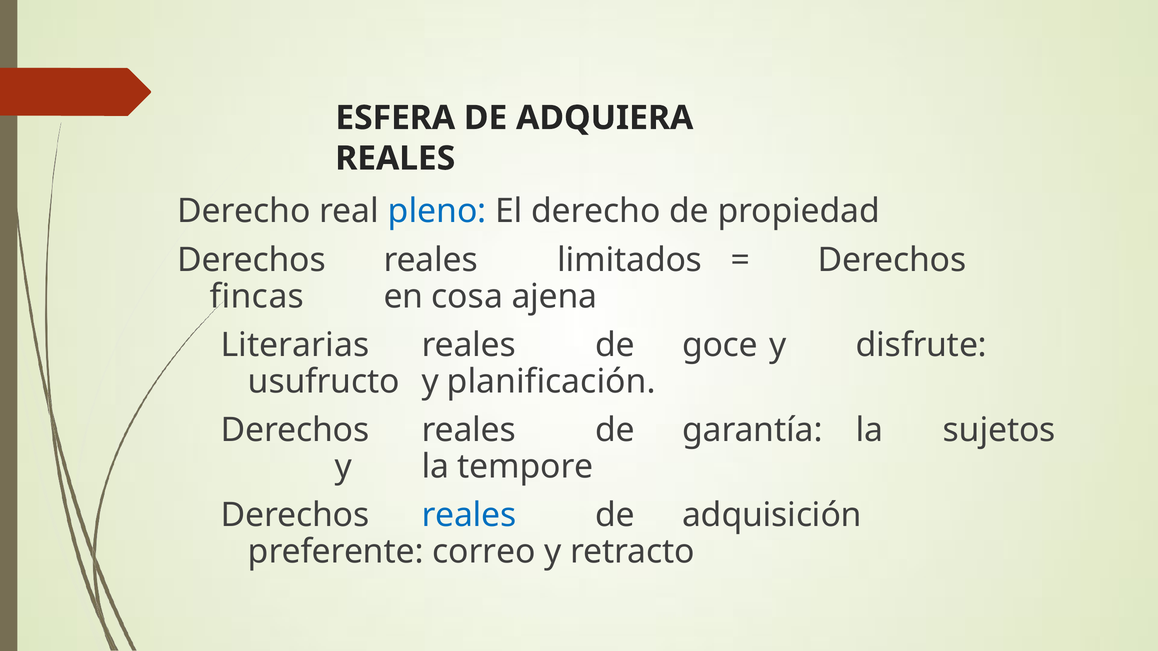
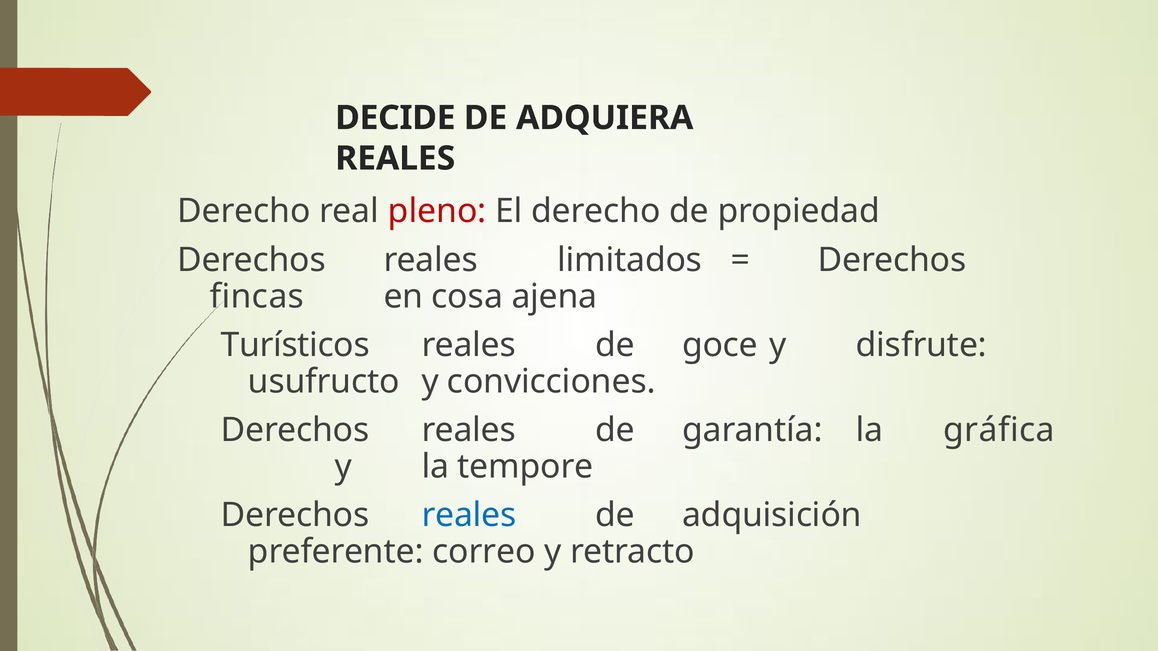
ESFERA: ESFERA -> DECIDE (395, 118)
pleno colour: blue -> red (437, 211)
Literarias: Literarias -> Turísticos (295, 345)
planificación: planificación -> convicciones (551, 382)
sujetos: sujetos -> gráfica (999, 430)
